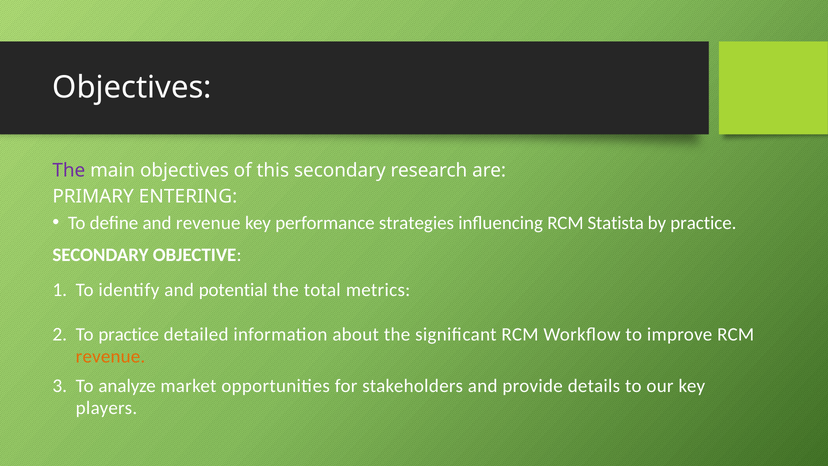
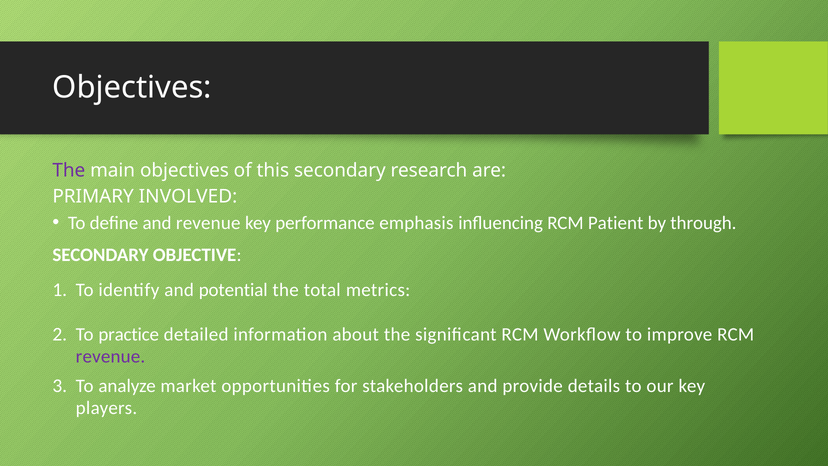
ENTERING: ENTERING -> INVOLVED (188, 196)
strategies: strategies -> emphasis (416, 223)
Statista: Statista -> Patient (616, 223)
by practice: practice -> through (703, 223)
revenue colour: orange -> purple (110, 356)
